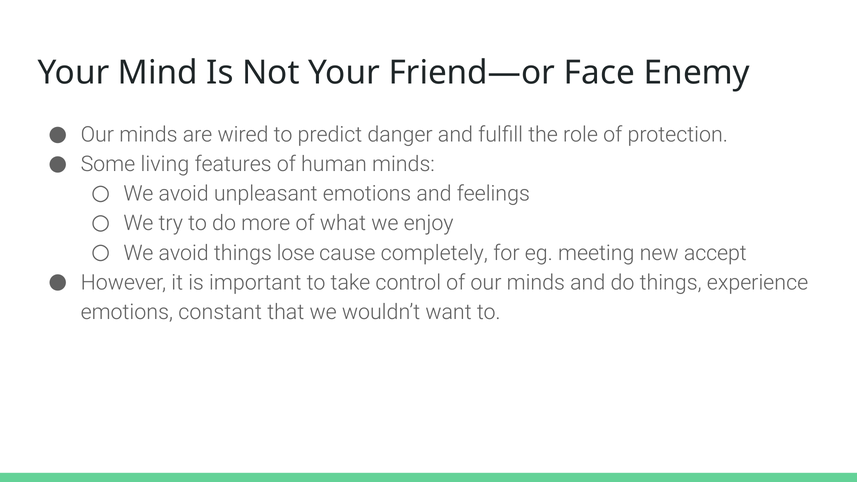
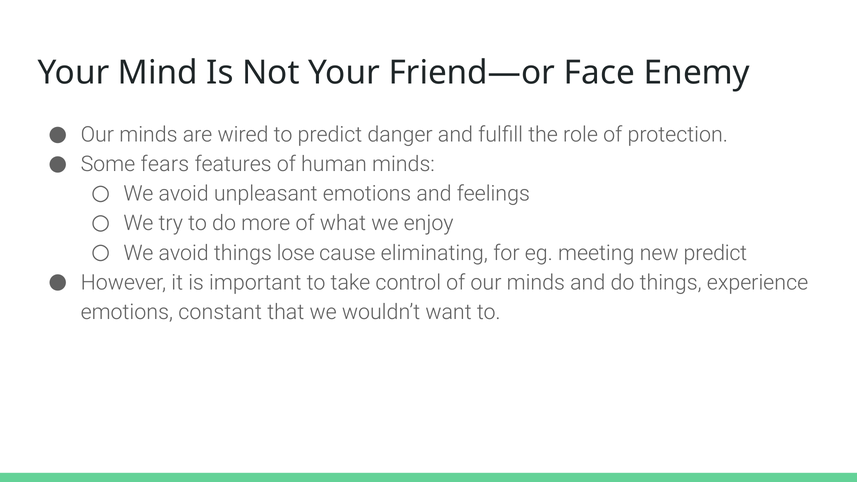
living: living -> fears (165, 164)
completely: completely -> eliminating (434, 253)
new accept: accept -> predict (715, 253)
